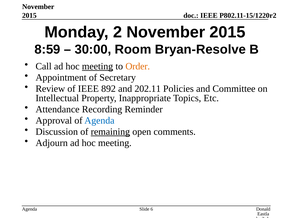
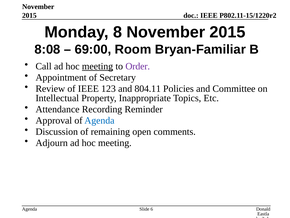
2: 2 -> 8 (118, 32)
8:59: 8:59 -> 8:08 (47, 49)
30:00: 30:00 -> 69:00 (93, 49)
Bryan-Resolve: Bryan-Resolve -> Bryan-Familiar (200, 49)
Order colour: orange -> purple (138, 66)
892: 892 -> 123 (108, 89)
202.11: 202.11 -> 804.11 (148, 89)
remaining underline: present -> none (110, 131)
